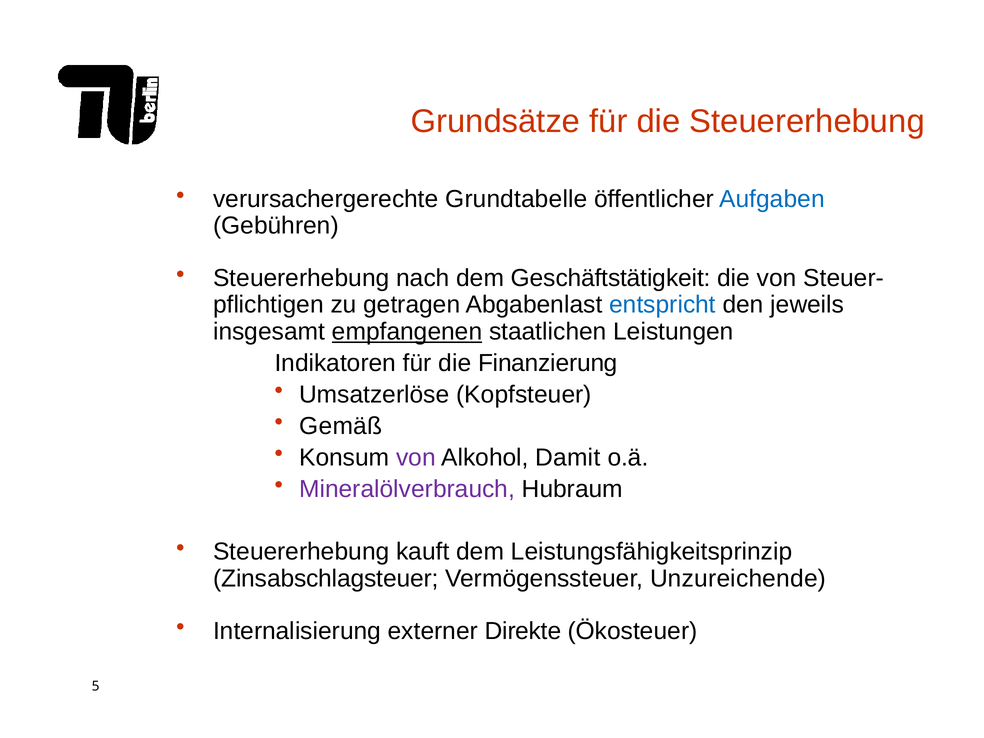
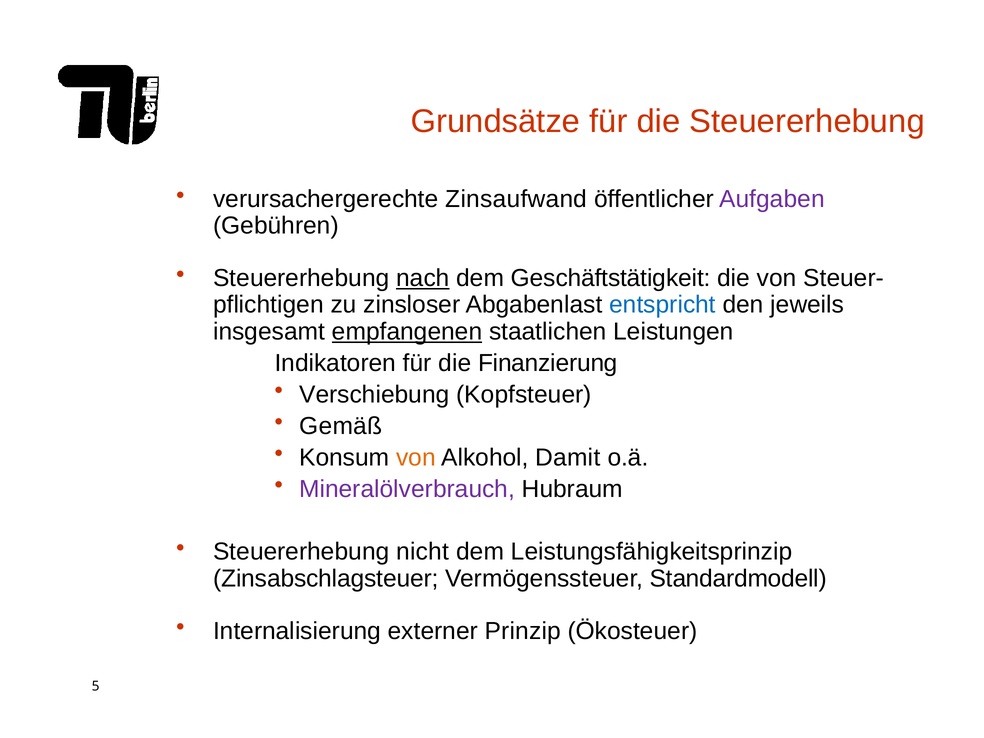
Grundtabelle: Grundtabelle -> Zinsaufwand (516, 199)
Aufgaben colour: blue -> purple (772, 199)
nach underline: none -> present (423, 278)
getragen: getragen -> zinsloser (412, 305)
Umsatzerlöse: Umsatzerlöse -> Verschiebung (374, 394)
von colour: purple -> orange (416, 457)
kauft: kauft -> nicht (423, 552)
Unzureichende: Unzureichende -> Standardmodell (738, 578)
Direkte: Direkte -> Prinzip (523, 631)
